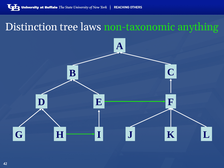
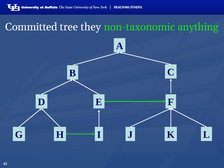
Distinction: Distinction -> Committed (31, 27)
laws: laws -> they (91, 27)
